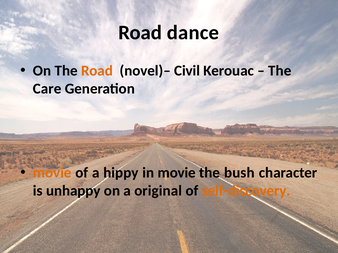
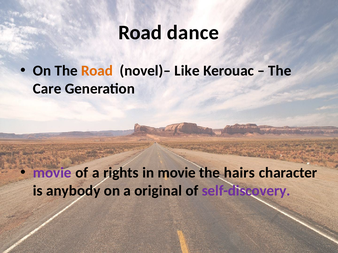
Civil: Civil -> Like (187, 71)
movie colour: orange -> purple (52, 173)
hippy: hippy -> rights (121, 173)
bush: bush -> hairs (239, 173)
unhappy: unhappy -> anybody (73, 191)
self-discovery colour: orange -> purple (246, 191)
